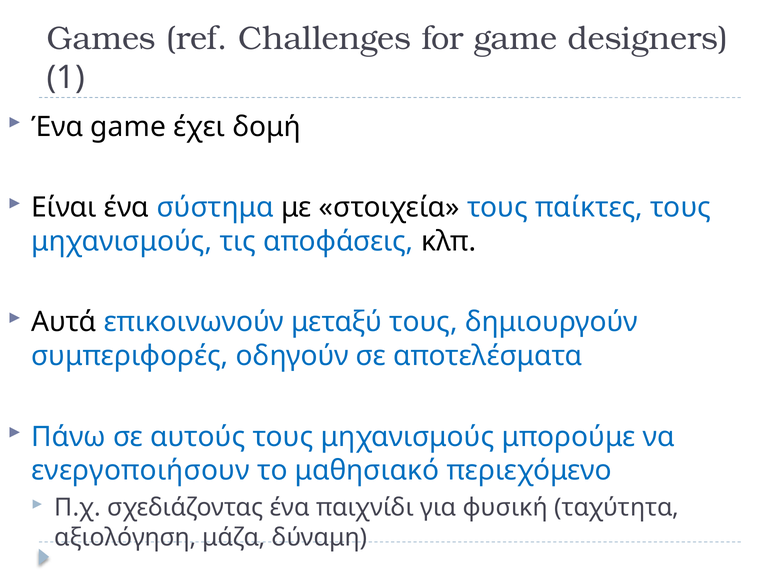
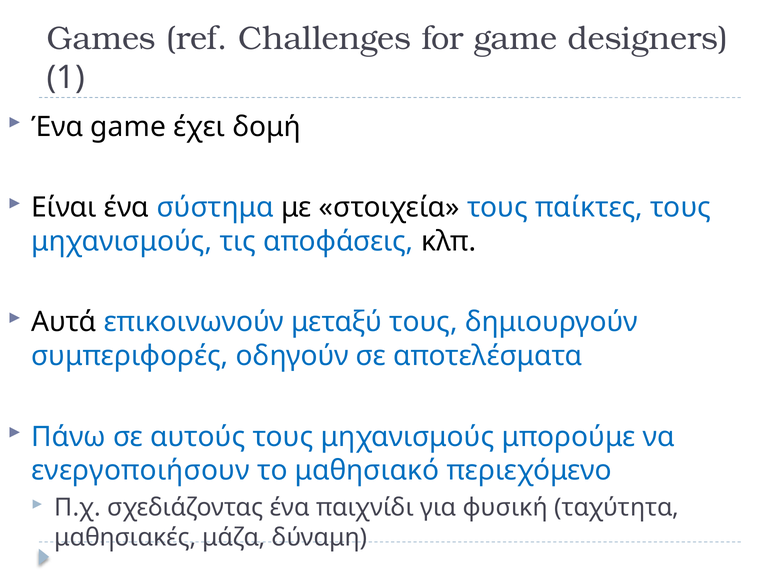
αξιολόγηση: αξιολόγηση -> μαθησιακές (125, 538)
